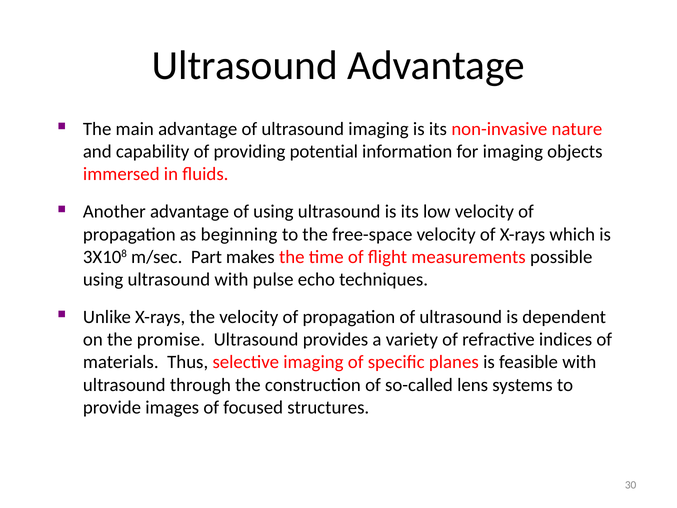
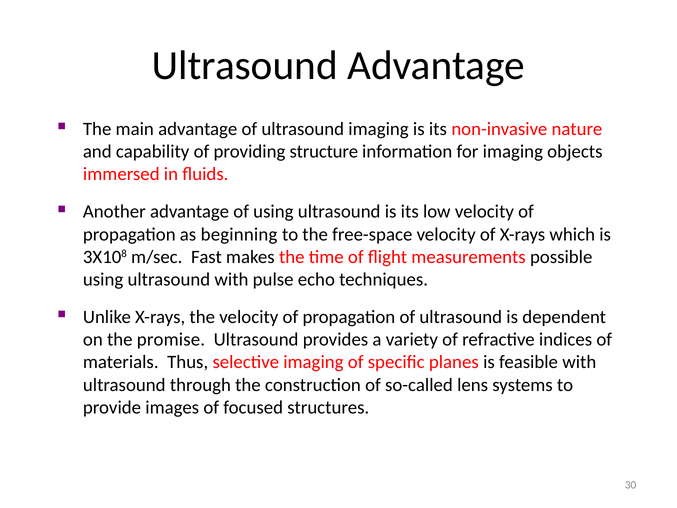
potential: potential -> structure (324, 151)
Part: Part -> Fast (206, 257)
